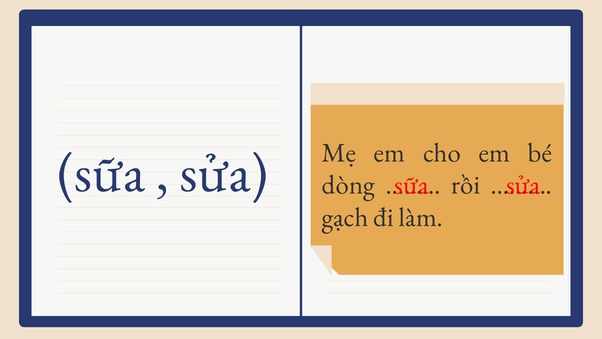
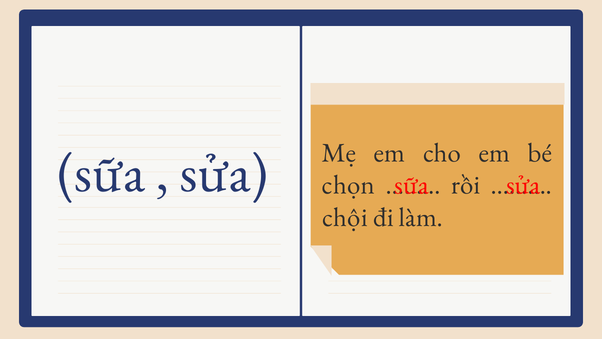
dòng: dòng -> chọn (348, 185)
gạch: gạch -> chội (345, 217)
